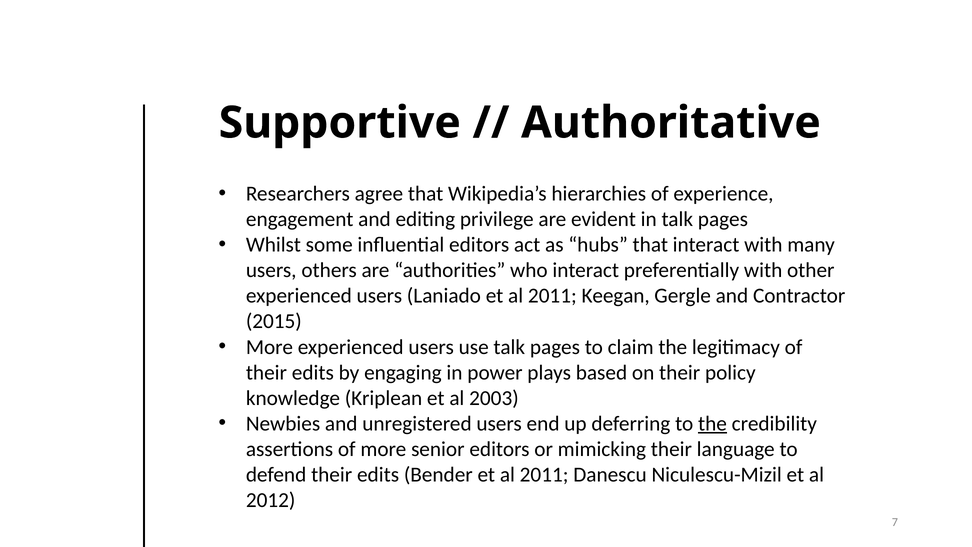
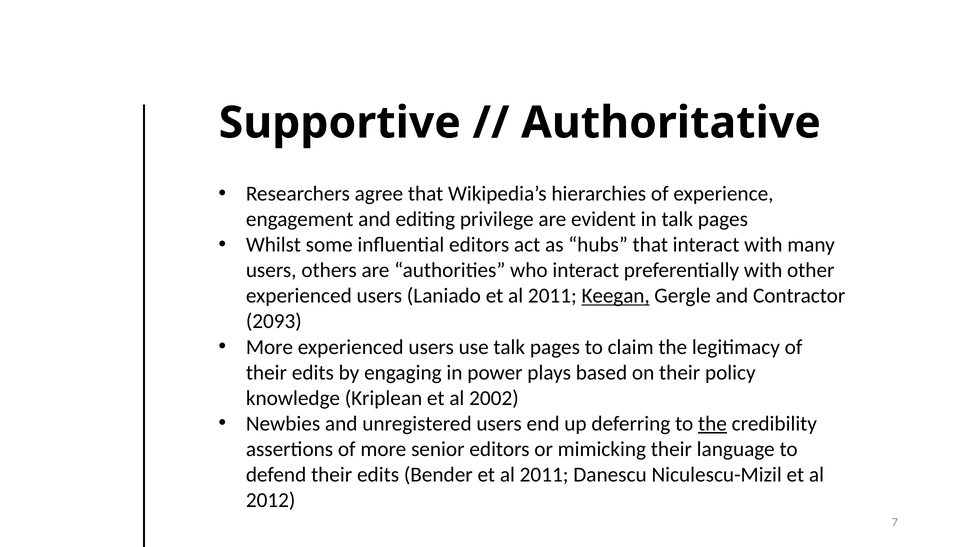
Keegan underline: none -> present (616, 296)
2015: 2015 -> 2093 (274, 321)
2003: 2003 -> 2002 (494, 398)
